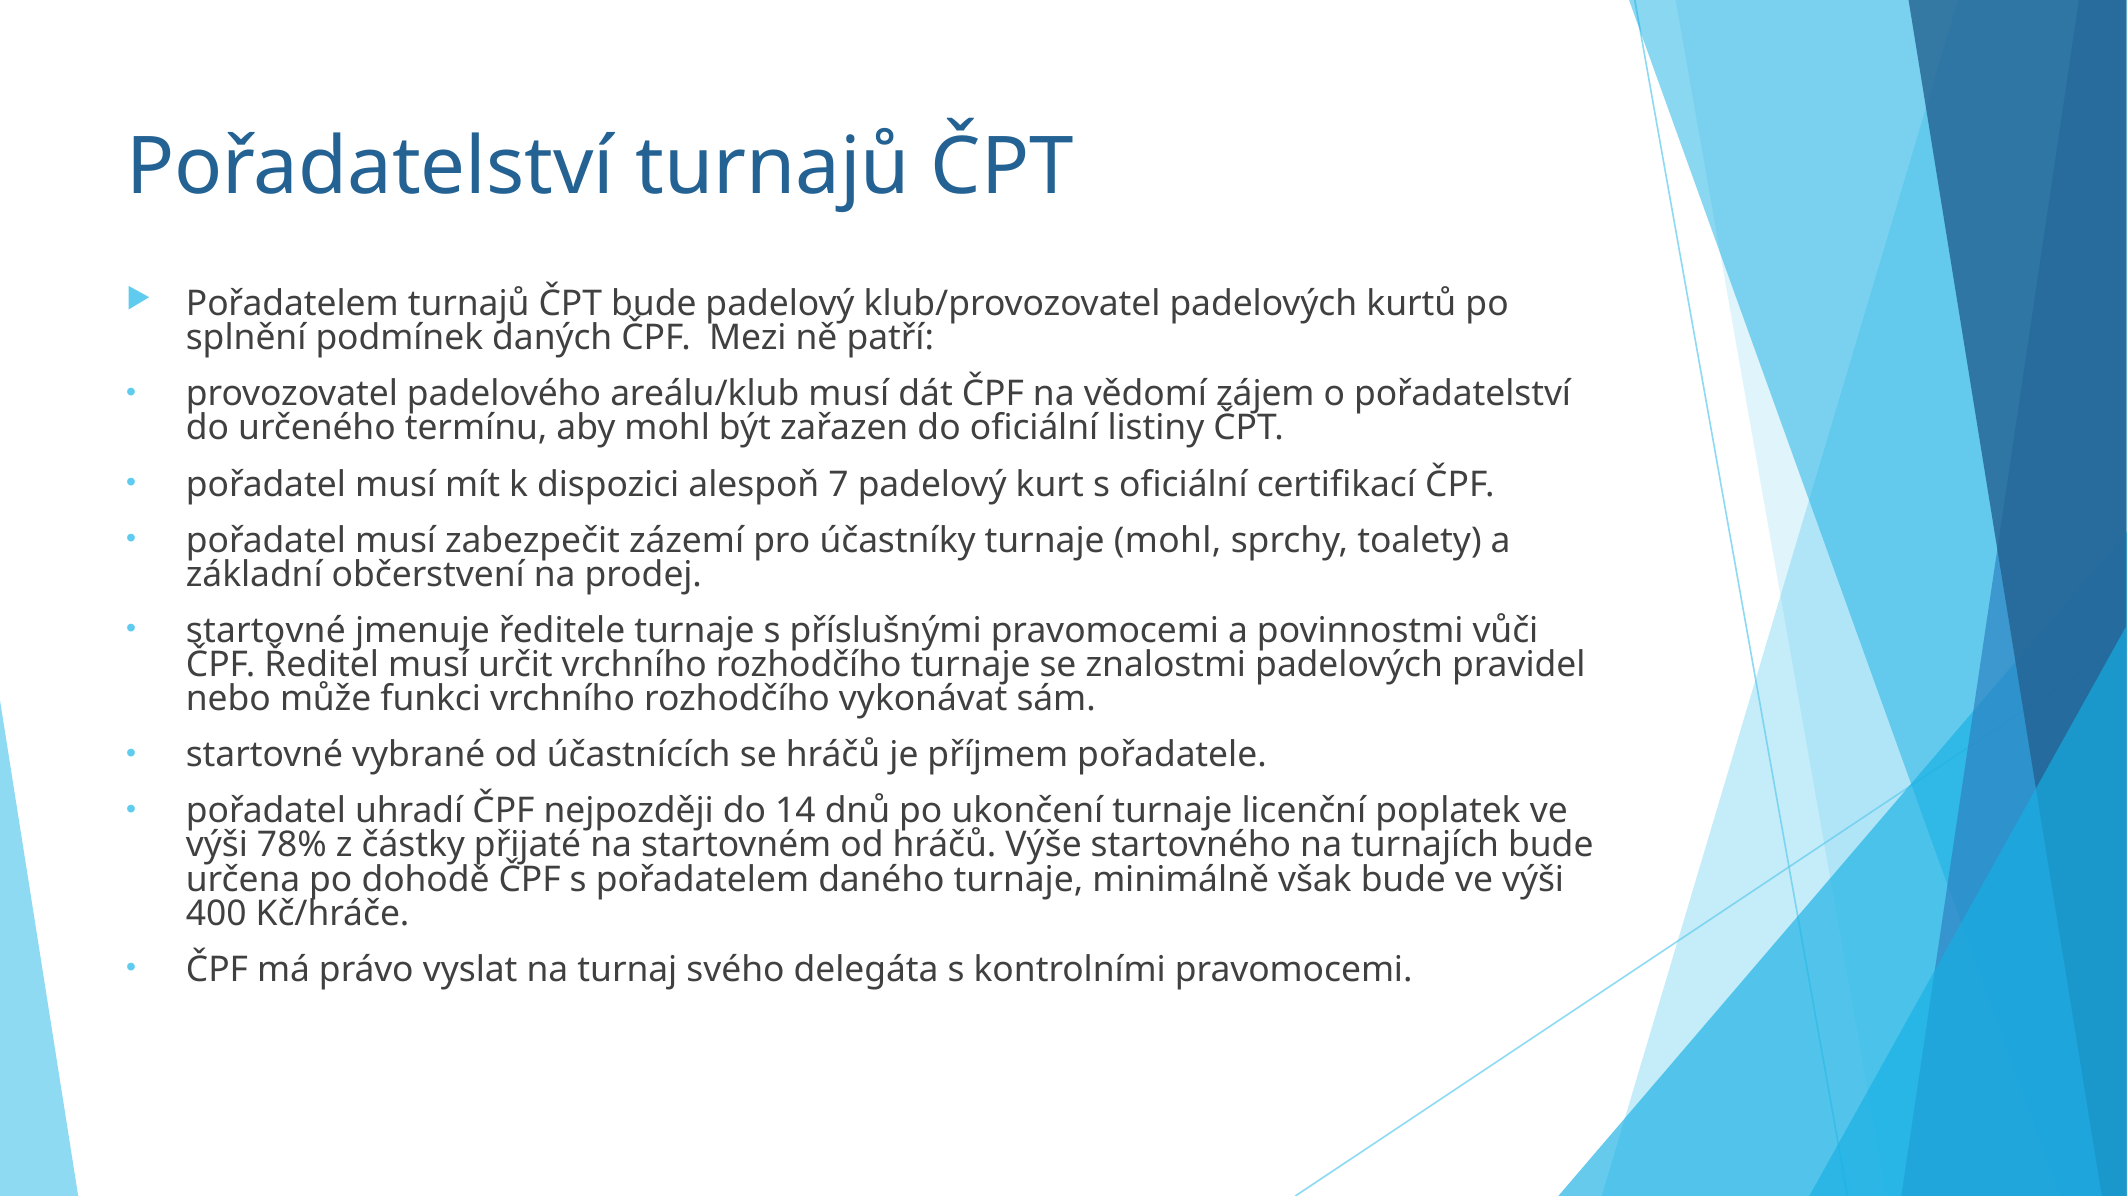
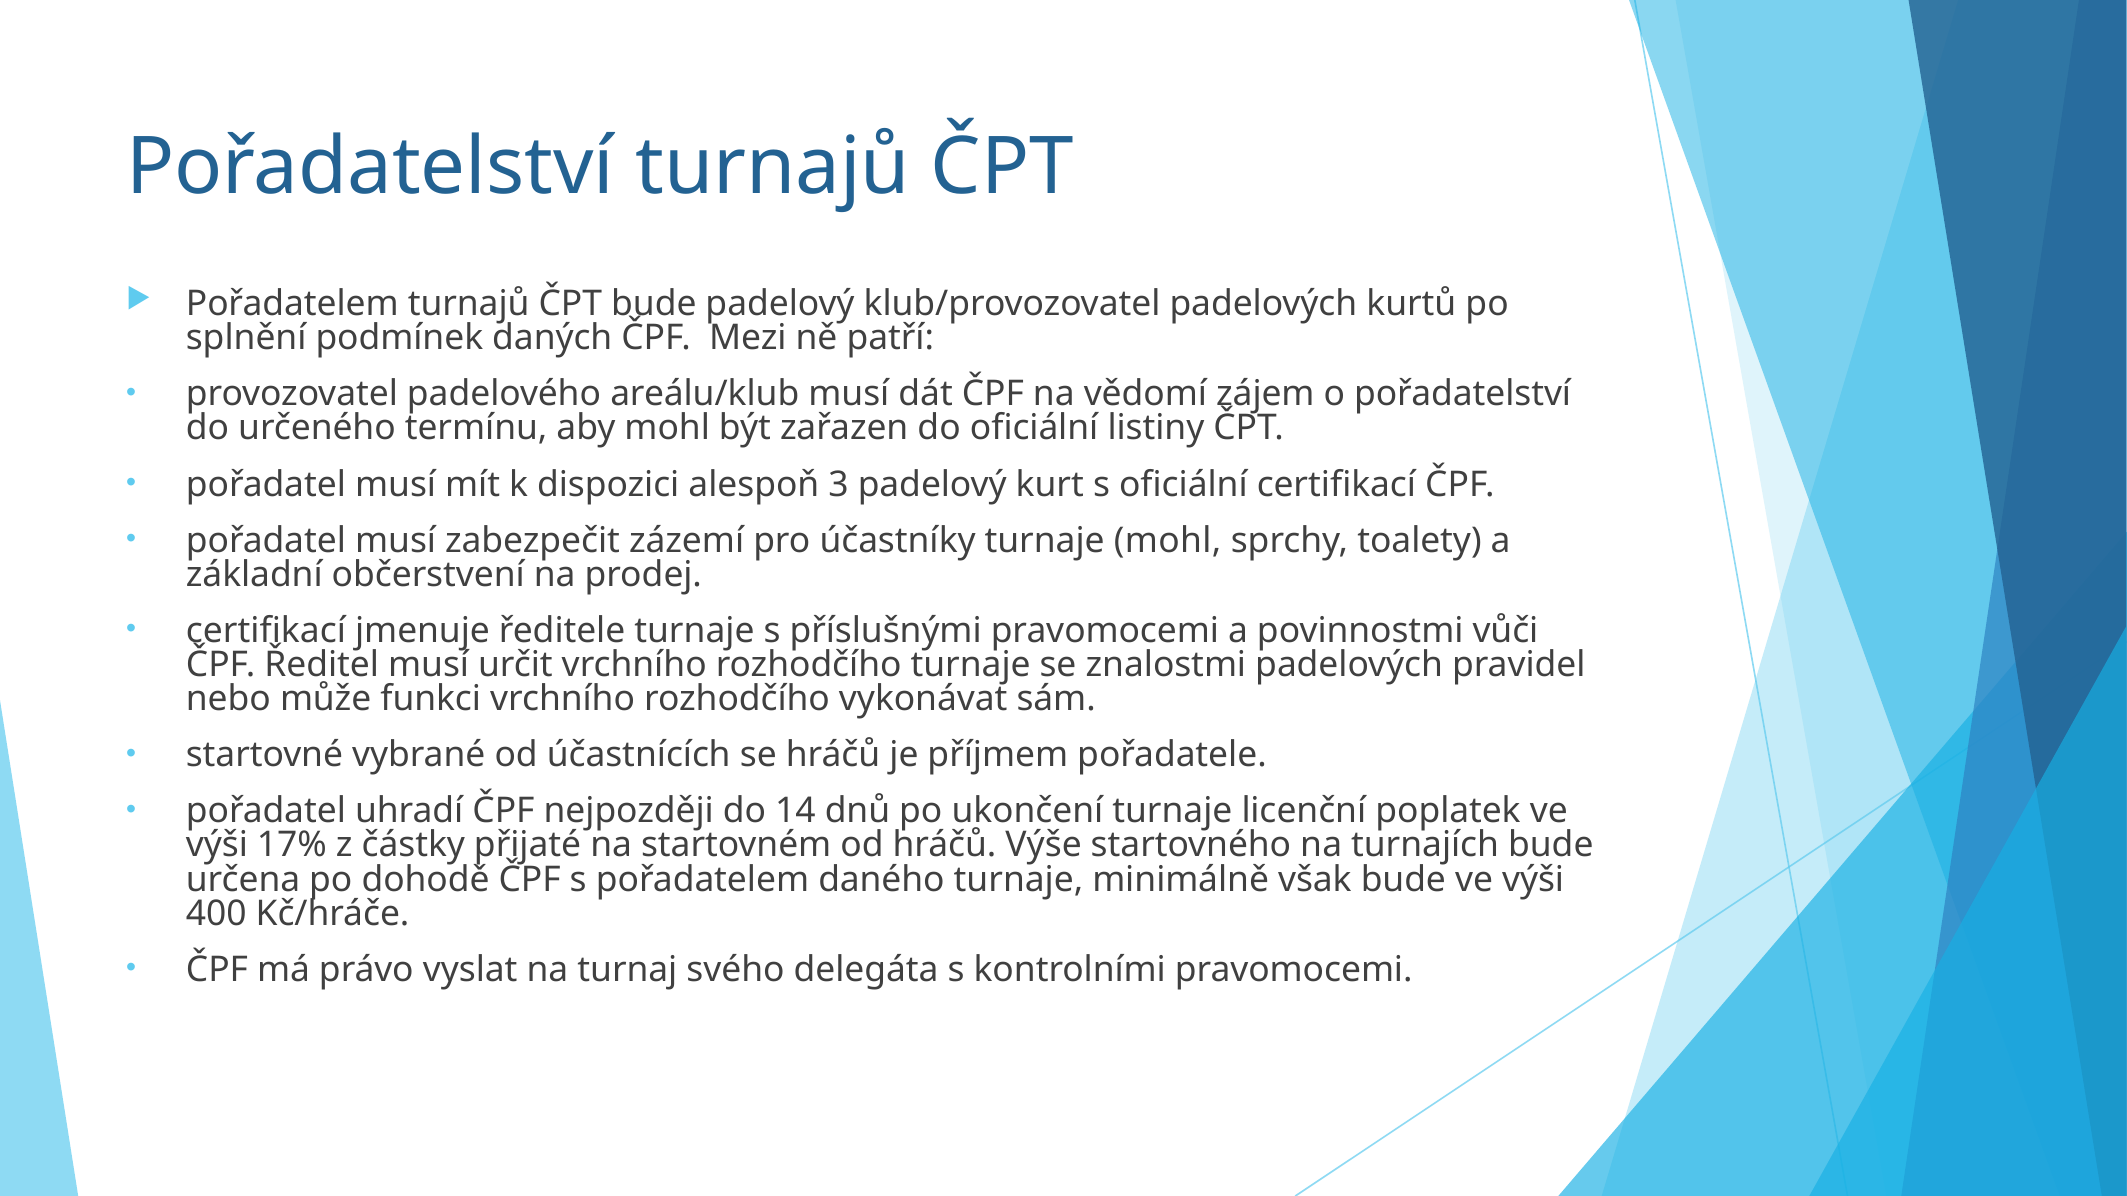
7: 7 -> 3 (839, 485)
startovné: startovné -> certifikací (266, 631)
78%: 78% -> 17% (292, 846)
